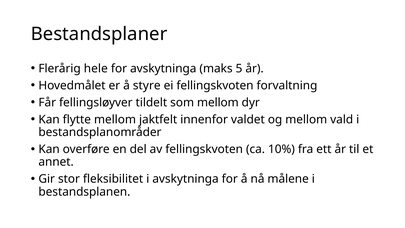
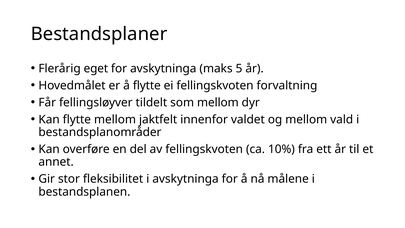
hele: hele -> eget (96, 68)
å styre: styre -> flytte (147, 85)
